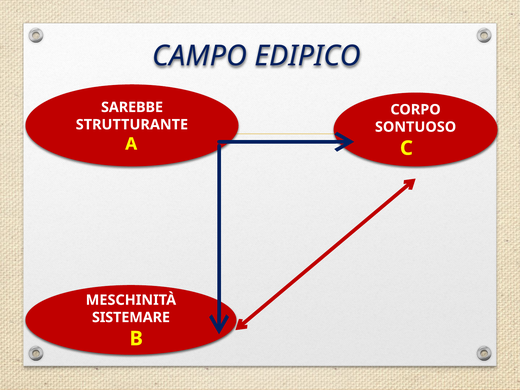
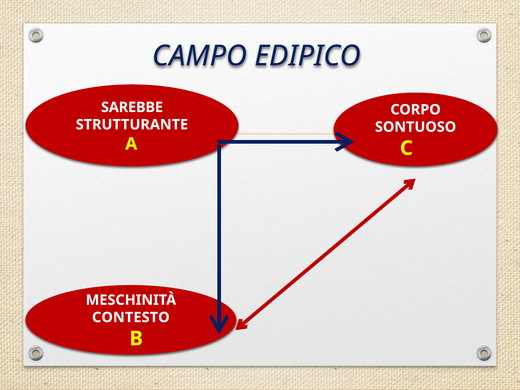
SISTEMARE: SISTEMARE -> CONTESTO (131, 317)
